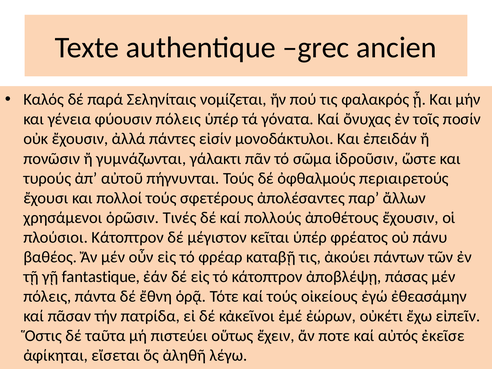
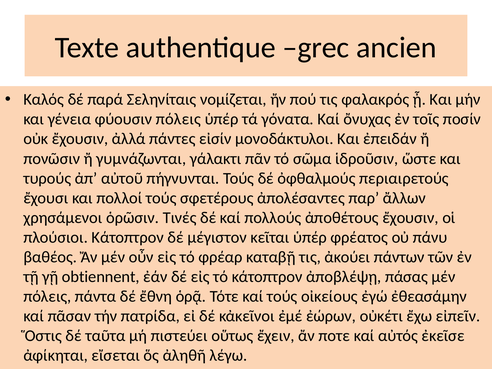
fantastique: fantastique -> obtiennent (101, 277)
